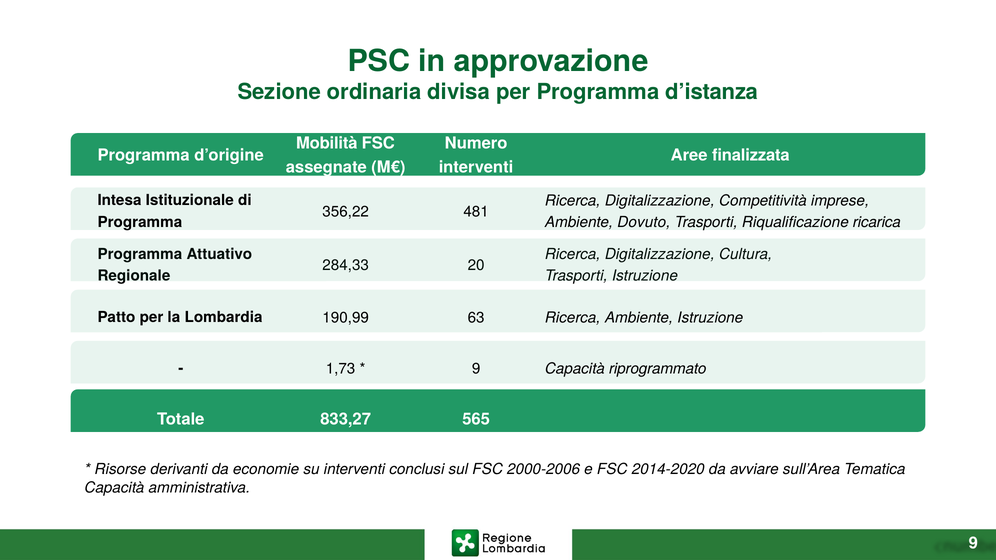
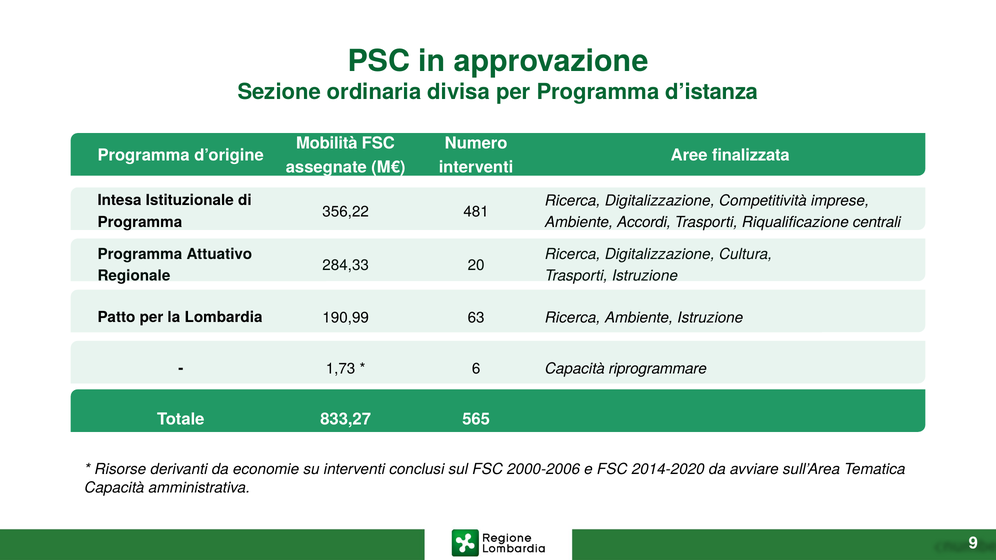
Dovuto: Dovuto -> Accordi (644, 222)
ricarica: ricarica -> centrali (877, 222)
9: 9 -> 6 (476, 369)
riprogrammato: riprogrammato -> riprogrammare (658, 369)
